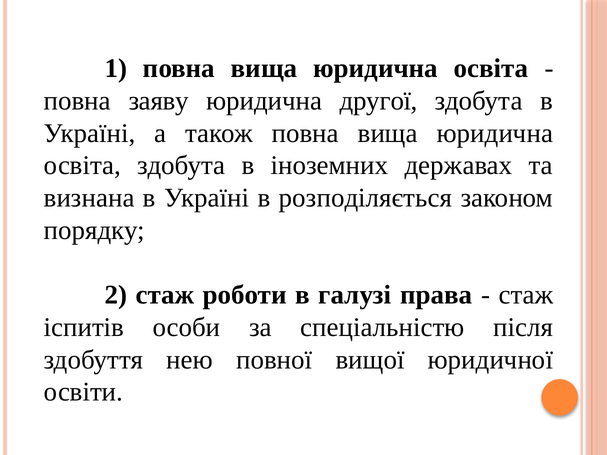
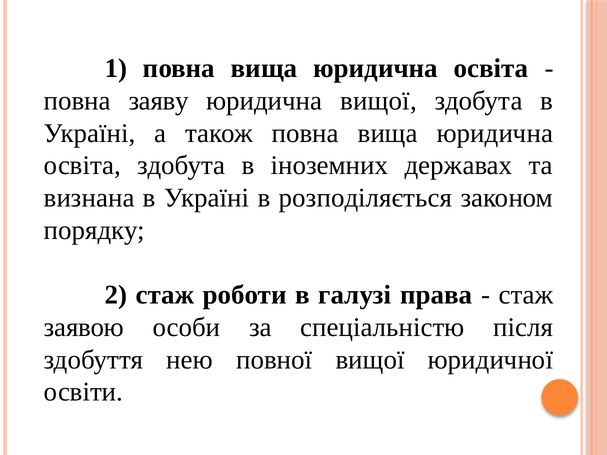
юридична другої: другої -> вищої (378, 101)
іспитів: іспитів -> заявою (84, 328)
